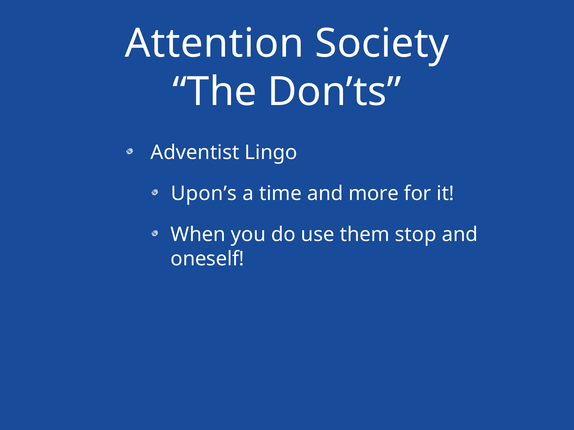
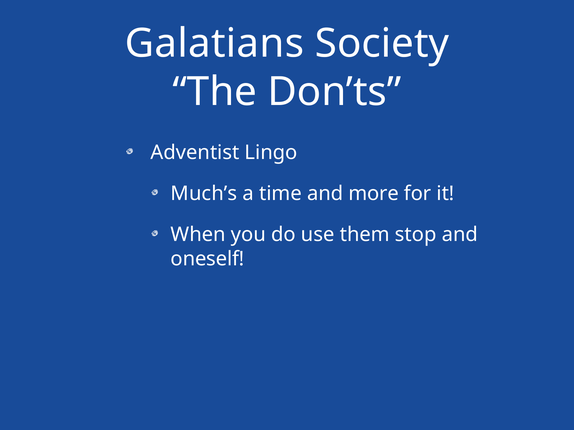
Attention: Attention -> Galatians (214, 44)
Upon’s: Upon’s -> Much’s (204, 194)
